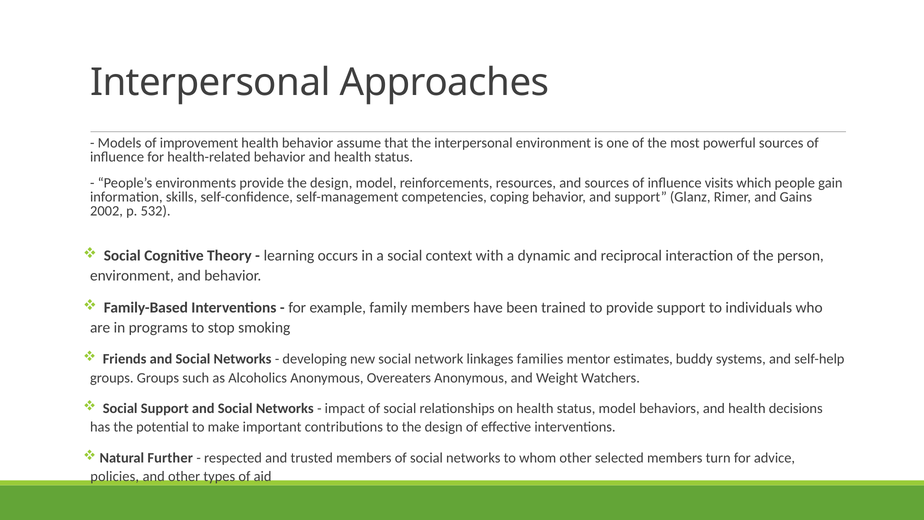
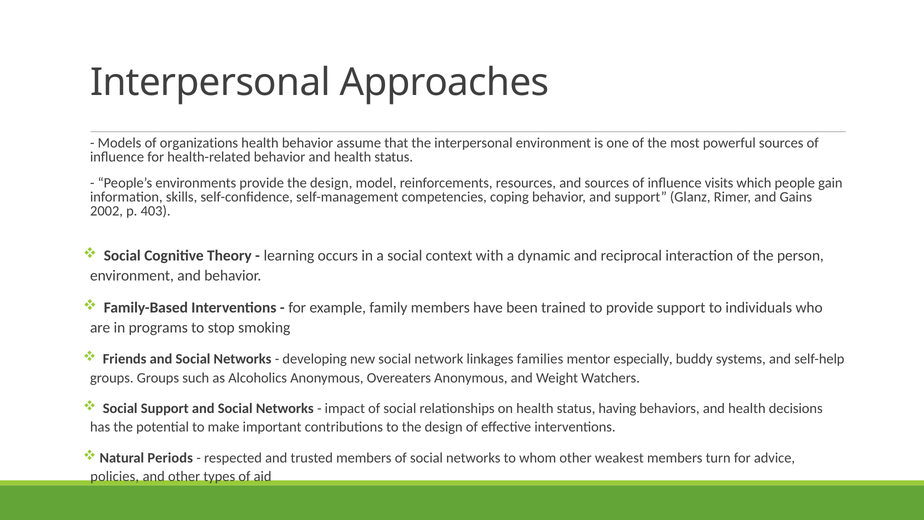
improvement: improvement -> organizations (199, 143)
532: 532 -> 403 (156, 211)
estimates: estimates -> especially (643, 359)
status model: model -> having (617, 408)
Further: Further -> Periods (170, 458)
selected: selected -> weakest (619, 458)
